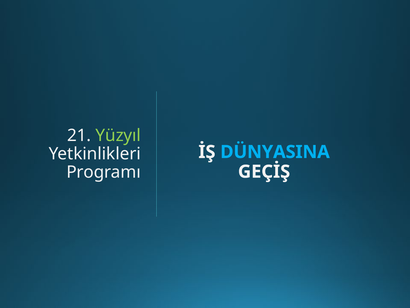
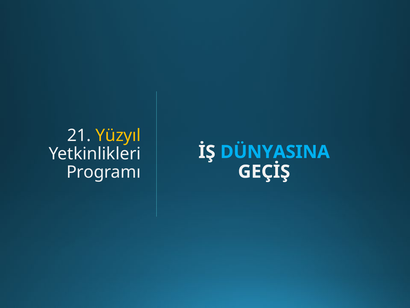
Yüzyıl colour: light green -> yellow (118, 135)
